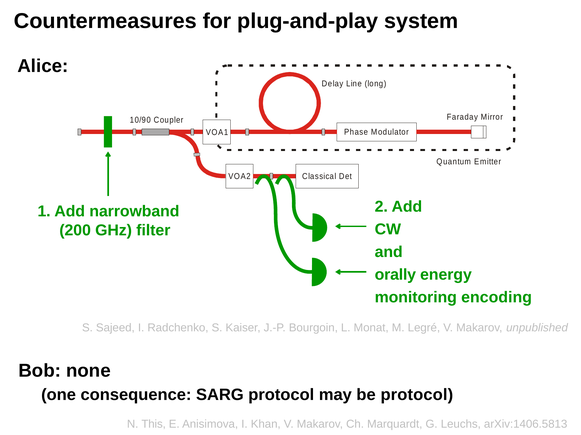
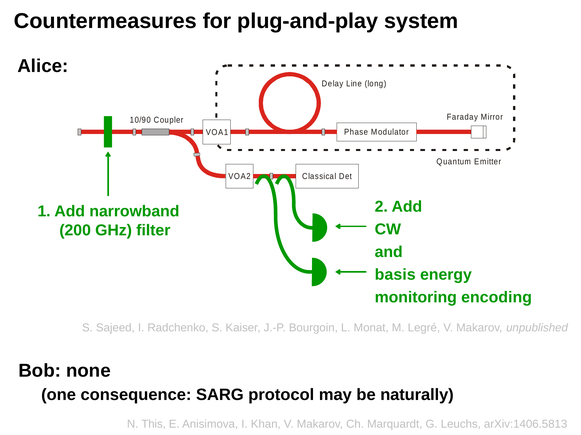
orally: orally -> basis (395, 275)
be protocol: protocol -> naturally (417, 396)
